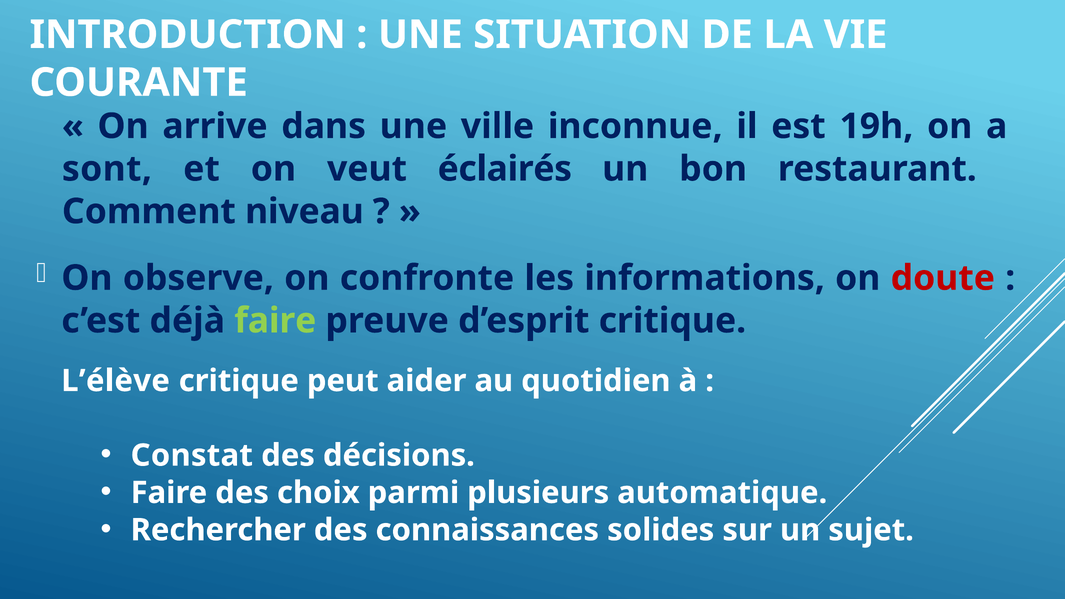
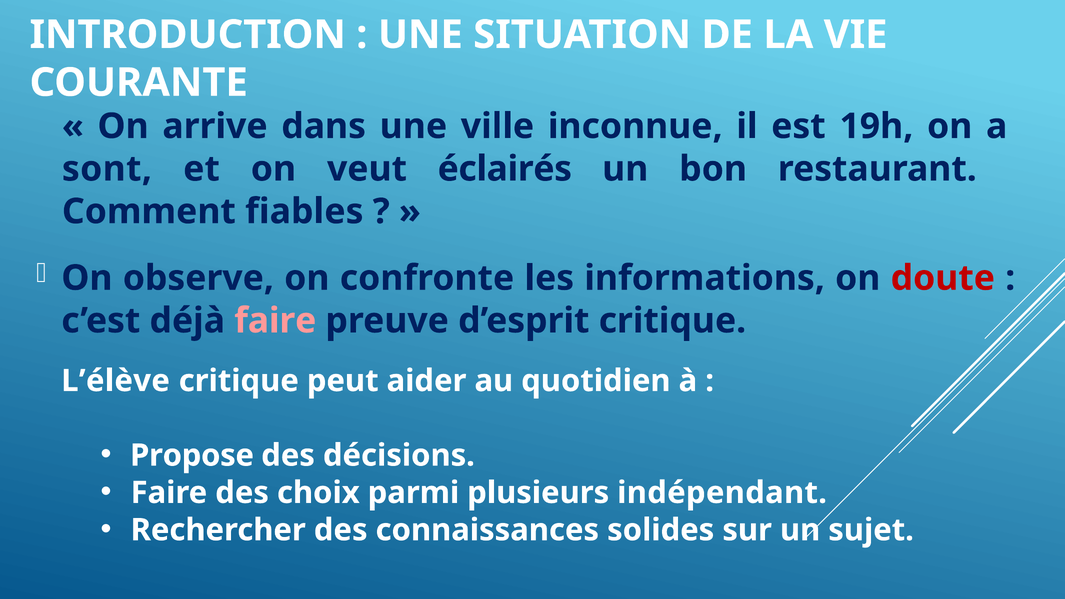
niveau: niveau -> fiables (304, 212)
faire colour: light green -> pink (275, 321)
Constat: Constat -> Propose (192, 455)
automatique: automatique -> indépendant (722, 493)
